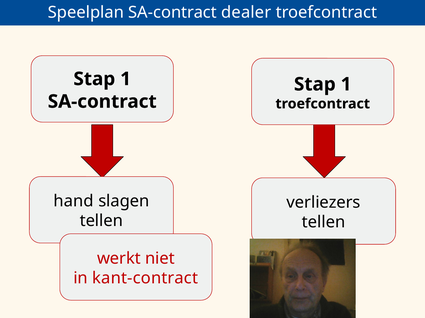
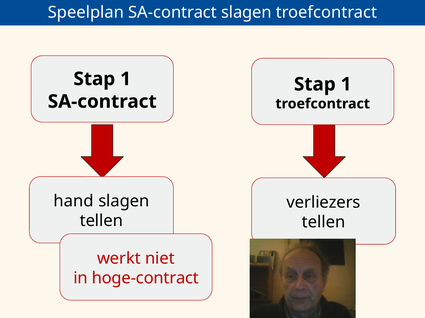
SA-contract dealer: dealer -> slagen (246, 12)
kant-contract: kant-contract -> hoge-contract (145, 279)
